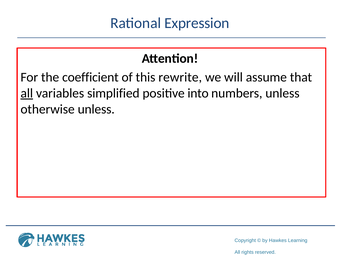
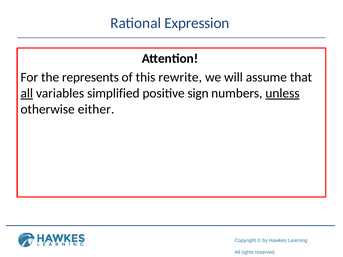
coefficient: coefficient -> represents (90, 77)
into: into -> sign (198, 93)
unless underline: none -> present (282, 93)
otherwise unless: unless -> either (96, 109)
